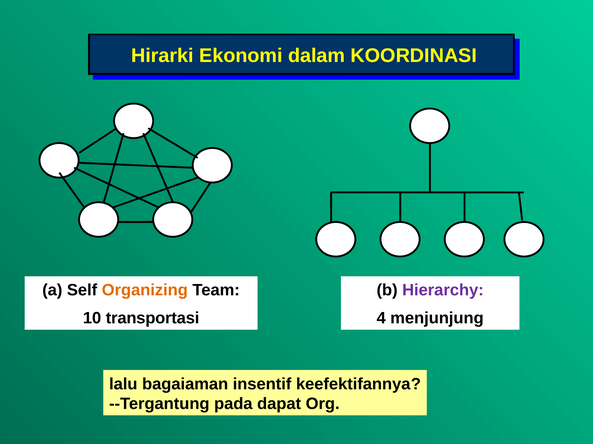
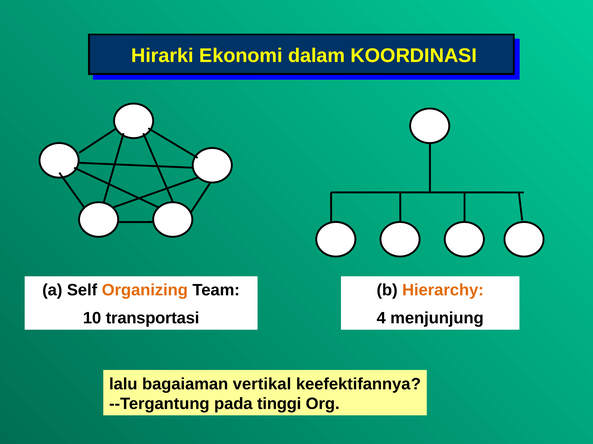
Hierarchy colour: purple -> orange (443, 291)
insentif: insentif -> vertikal (262, 385)
dapat: dapat -> tinggi (279, 404)
